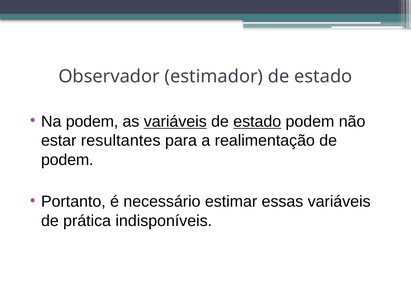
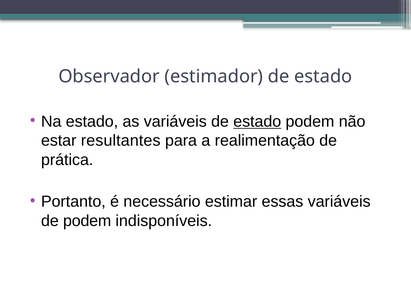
Na podem: podem -> estado (92, 122)
variáveis underline: present -> none (175, 122)
podem: podem -> prática (67, 160)
de prática: prática -> podem (87, 221)
